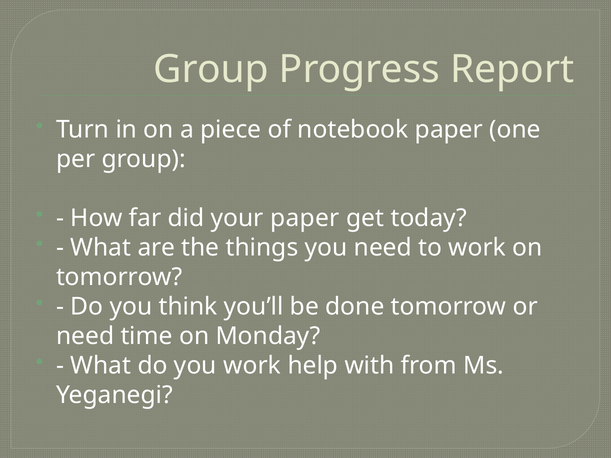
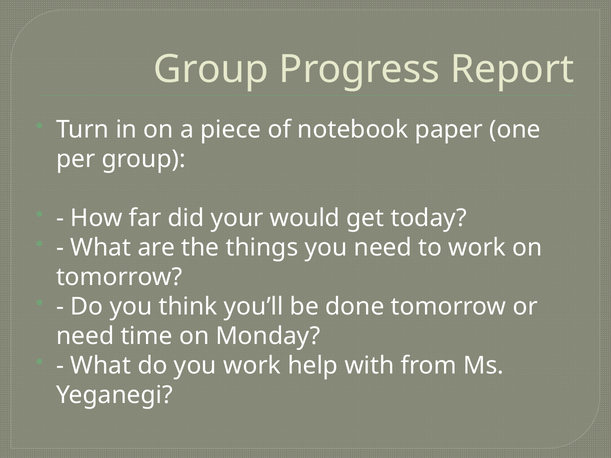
your paper: paper -> would (305, 218)
